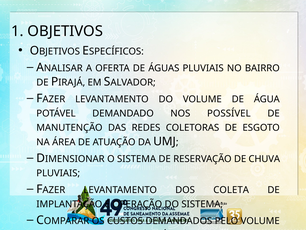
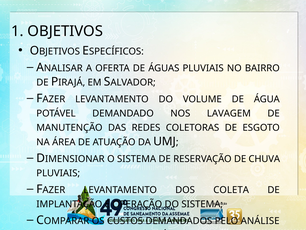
POSSÍVEL: POSSÍVEL -> LAVAGEM (229, 113)
PELO VOLUME: VOLUME -> ANÁLISE (260, 220)
